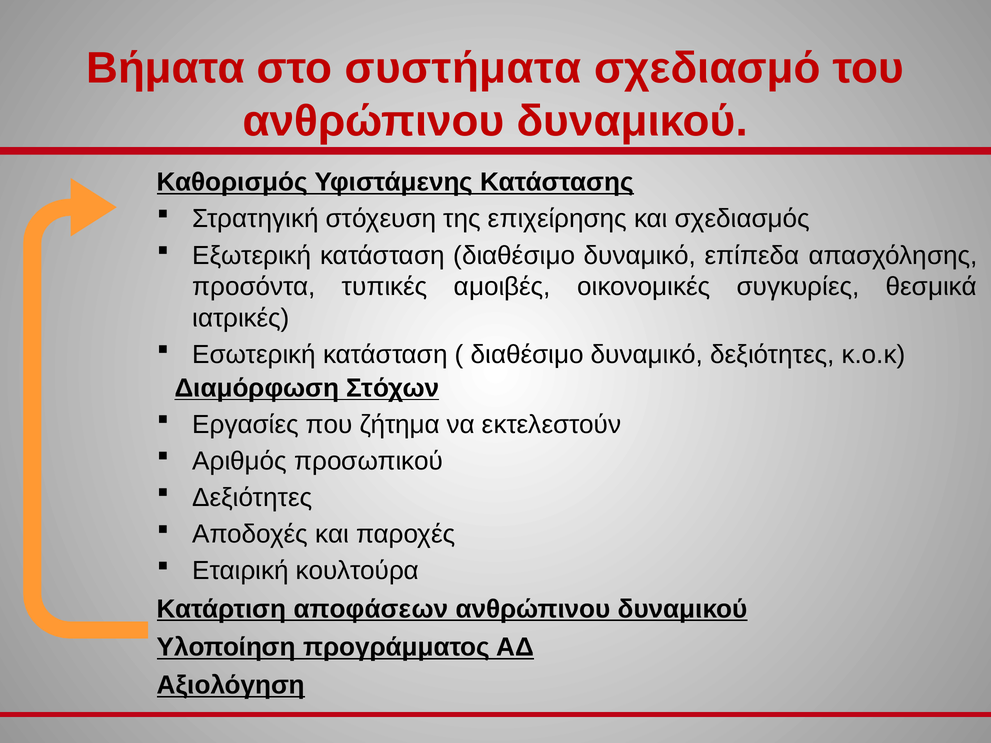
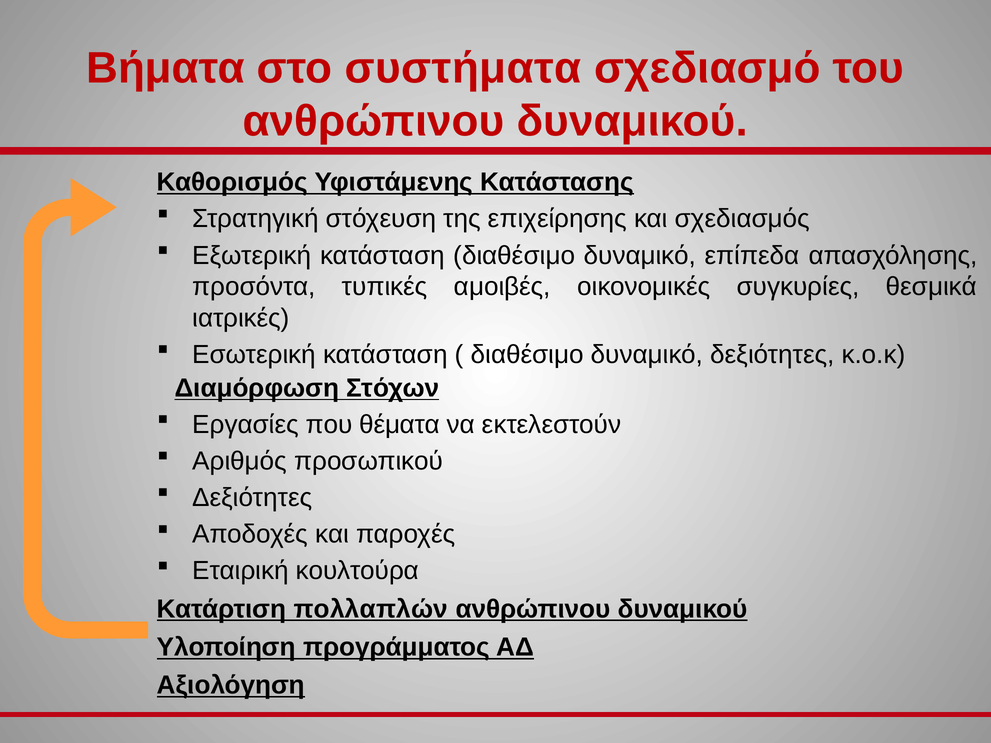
ζήτημα: ζήτημα -> θέματα (400, 425)
αποφάσεων: αποφάσεων -> πολλαπλών (371, 609)
